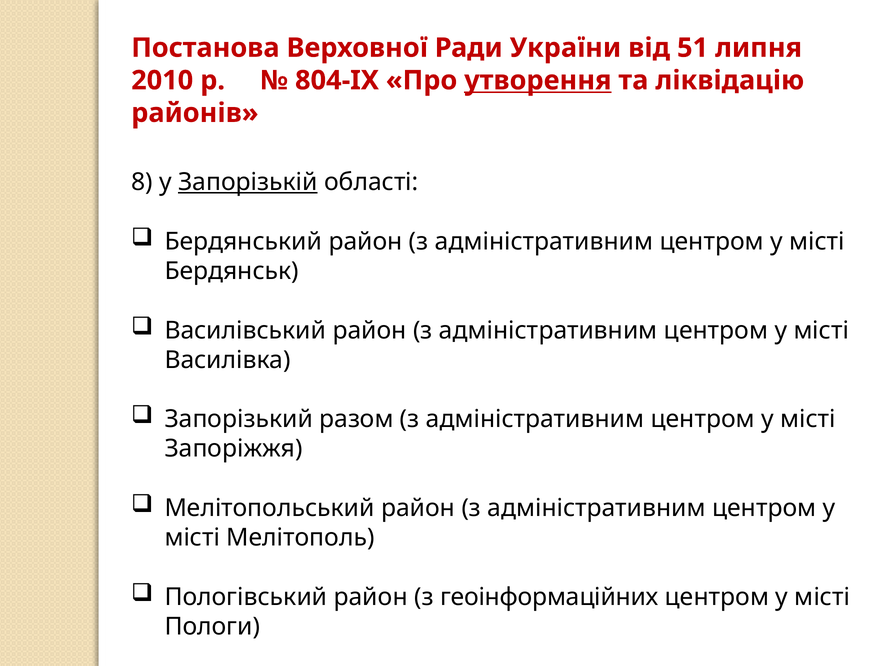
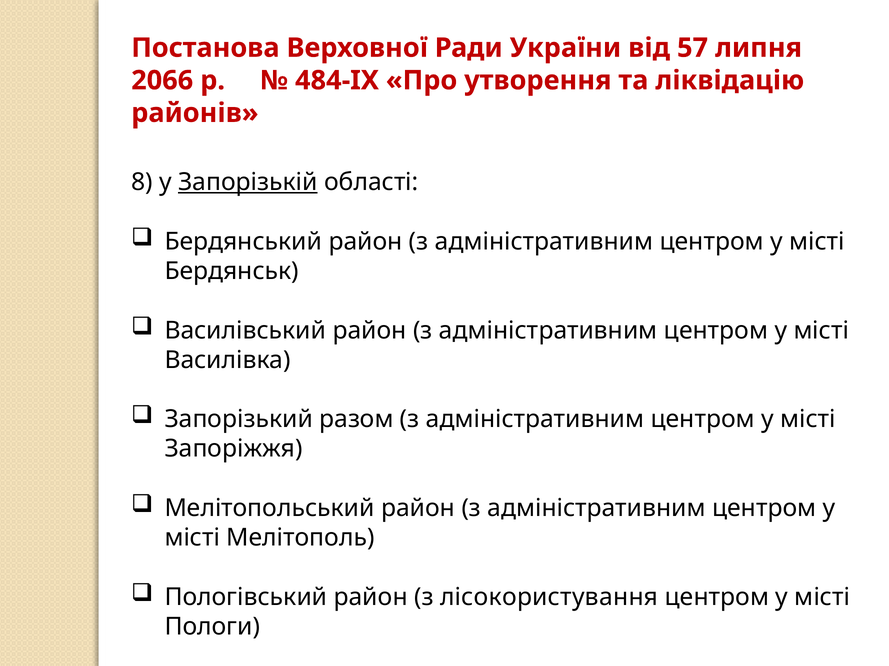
51: 51 -> 57 (693, 48)
2010: 2010 -> 2066 (162, 80)
804-IX: 804-IX -> 484-IX (337, 80)
утворення underline: present -> none (538, 80)
геоінформаційних: геоінформаційних -> лісокористування (549, 598)
